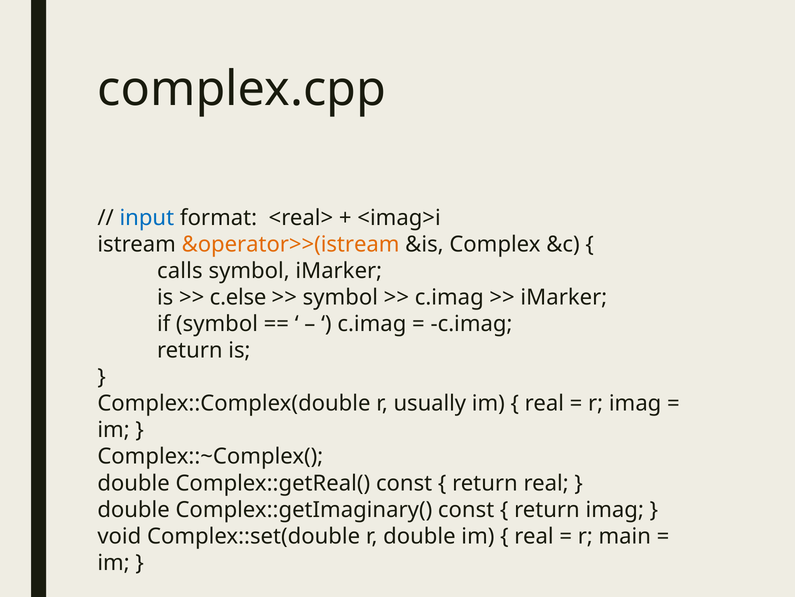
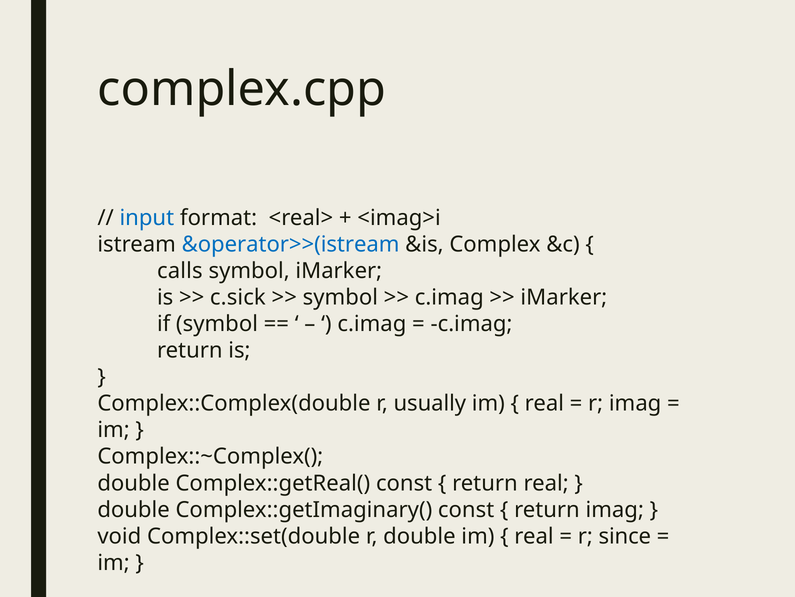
&operator>>(istream colour: orange -> blue (291, 244)
c.else: c.else -> c.sick (238, 297)
main: main -> since (625, 536)
